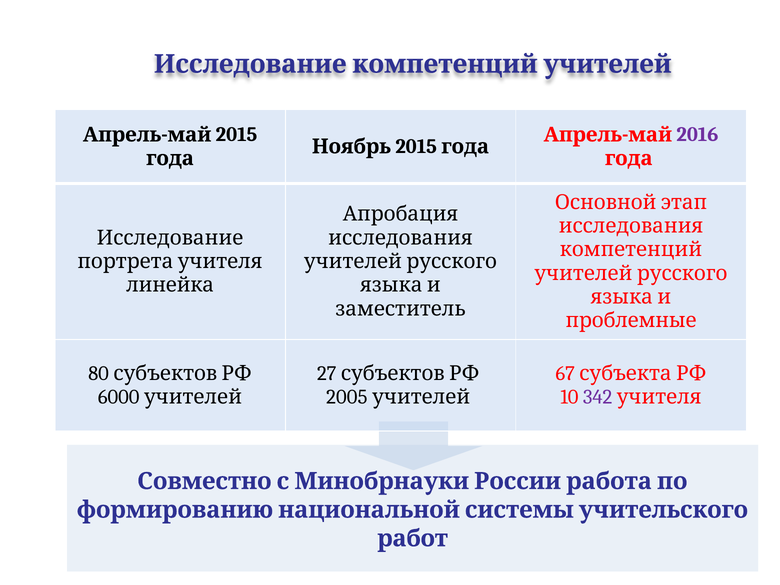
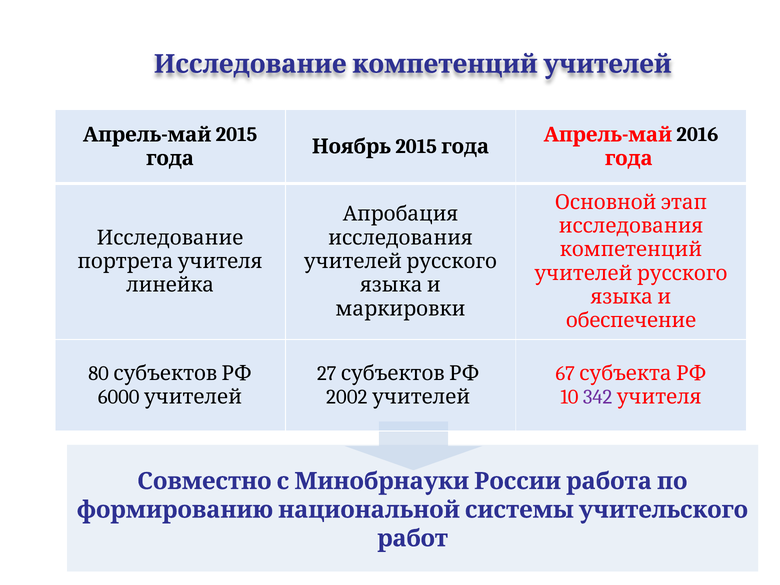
2016 colour: purple -> black (697, 135)
заместитель: заместитель -> маркировки (400, 309)
проблемные: проблемные -> обеспечение (631, 321)
2005: 2005 -> 2002 (347, 397)
